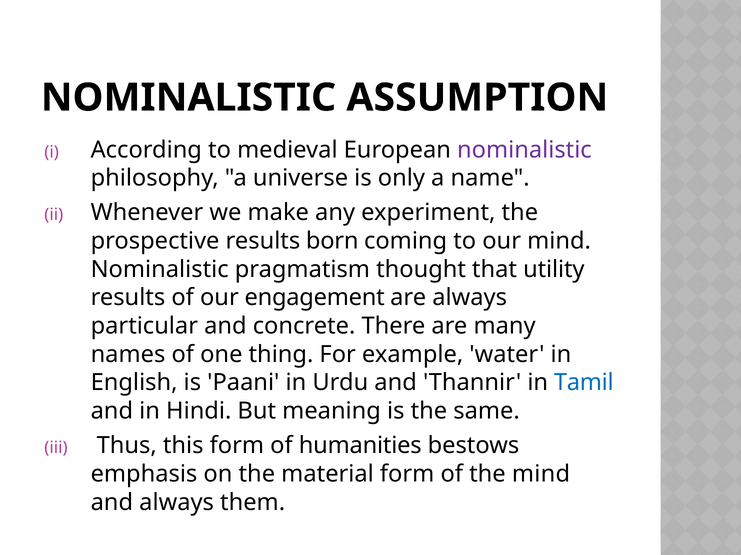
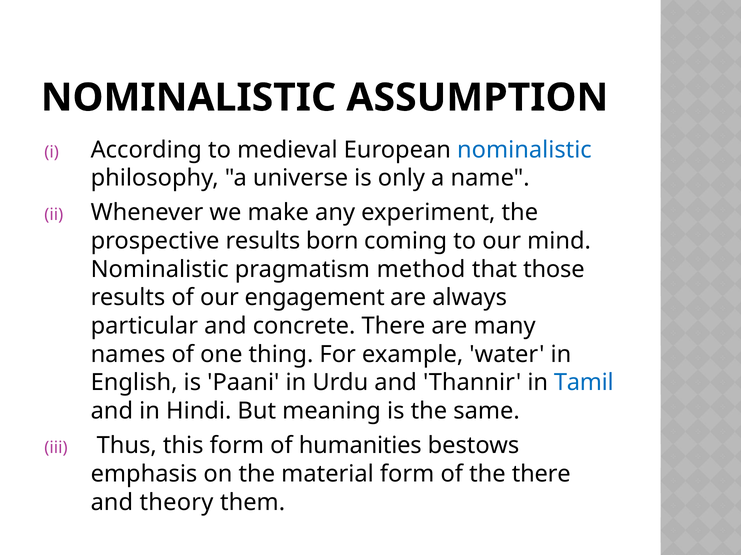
nominalistic colour: purple -> blue (524, 150)
thought: thought -> method (421, 270)
utility: utility -> those (554, 270)
the mind: mind -> there (541, 475)
and always: always -> theory (176, 503)
